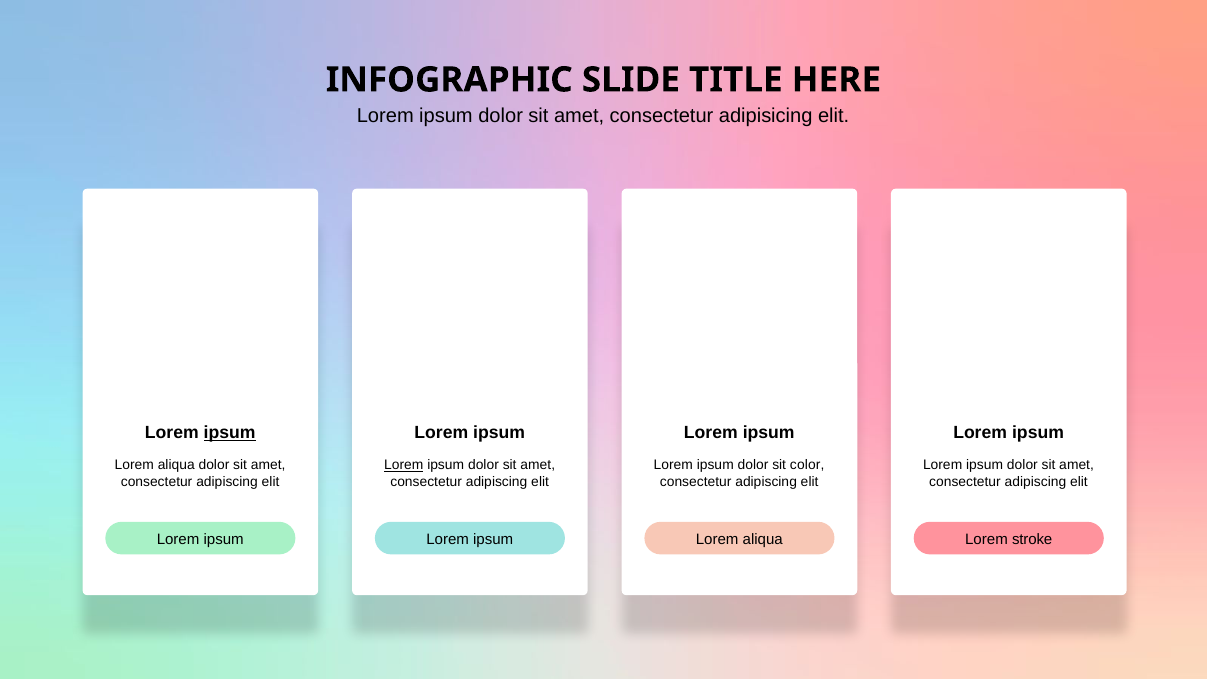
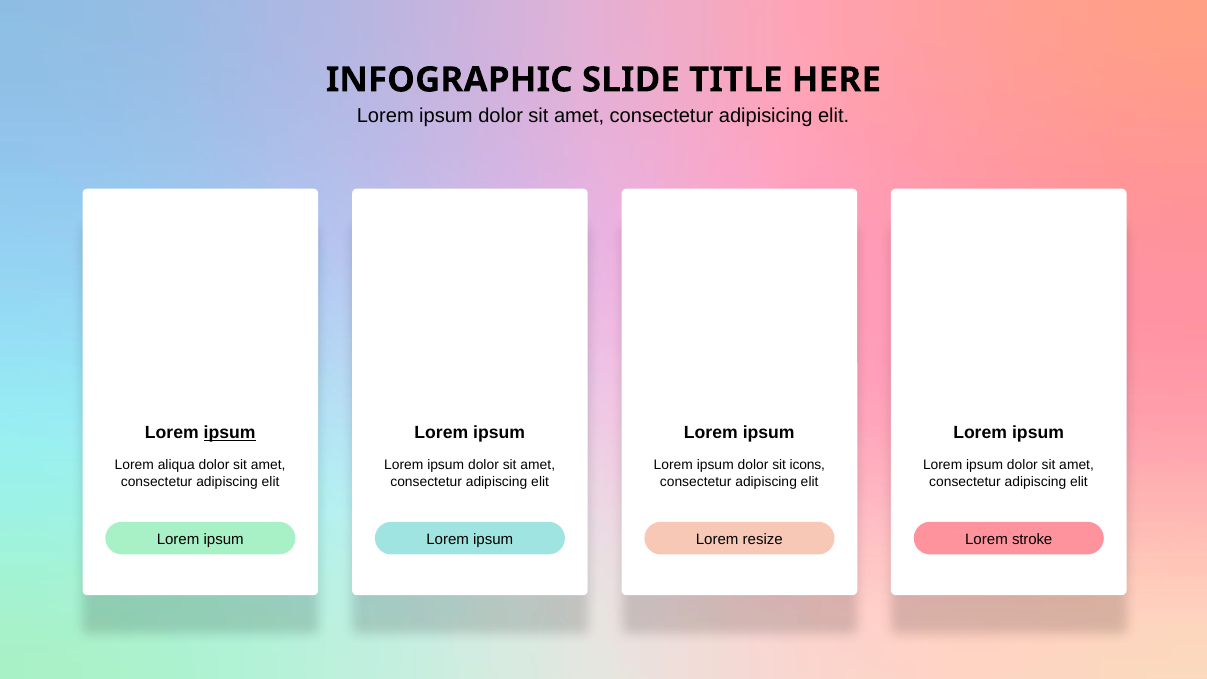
Lorem underline: present -> none (404, 465)
color: color -> icons (807, 465)
aliqua: aliqua -> resize (763, 539)
